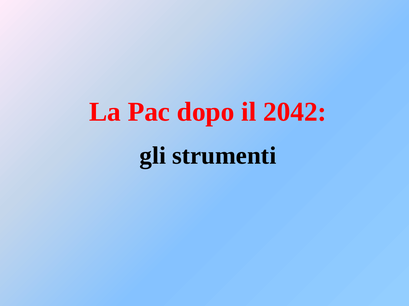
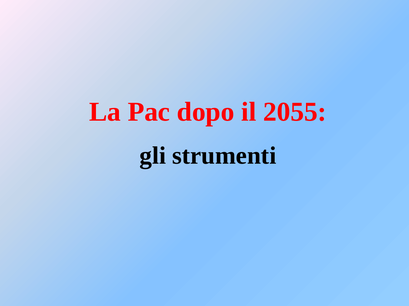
2042: 2042 -> 2055 (295, 112)
